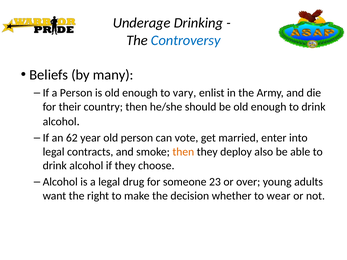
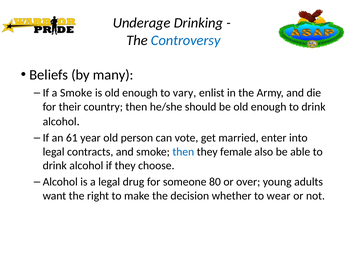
a Person: Person -> Smoke (76, 93)
62: 62 -> 61 (72, 138)
then colour: orange -> blue (183, 152)
deploy: deploy -> female (236, 152)
23: 23 -> 80 (215, 182)
